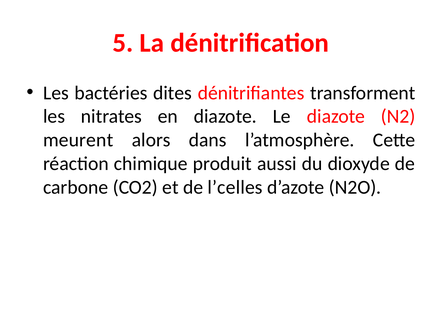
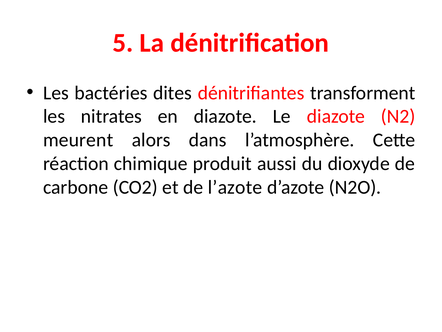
l’celles: l’celles -> l’azote (235, 187)
